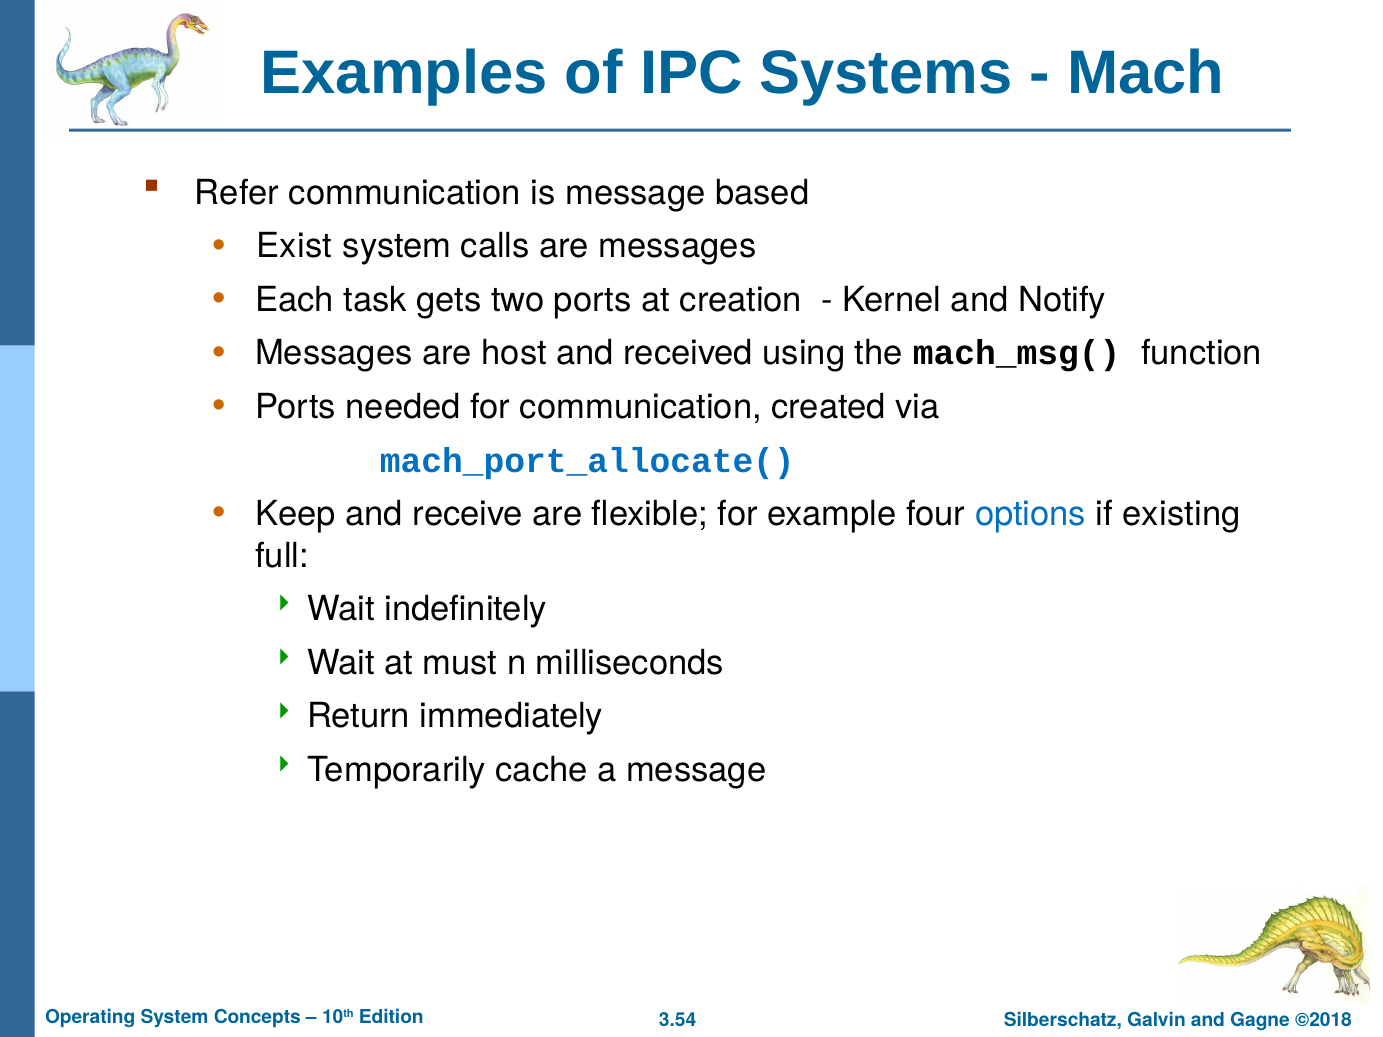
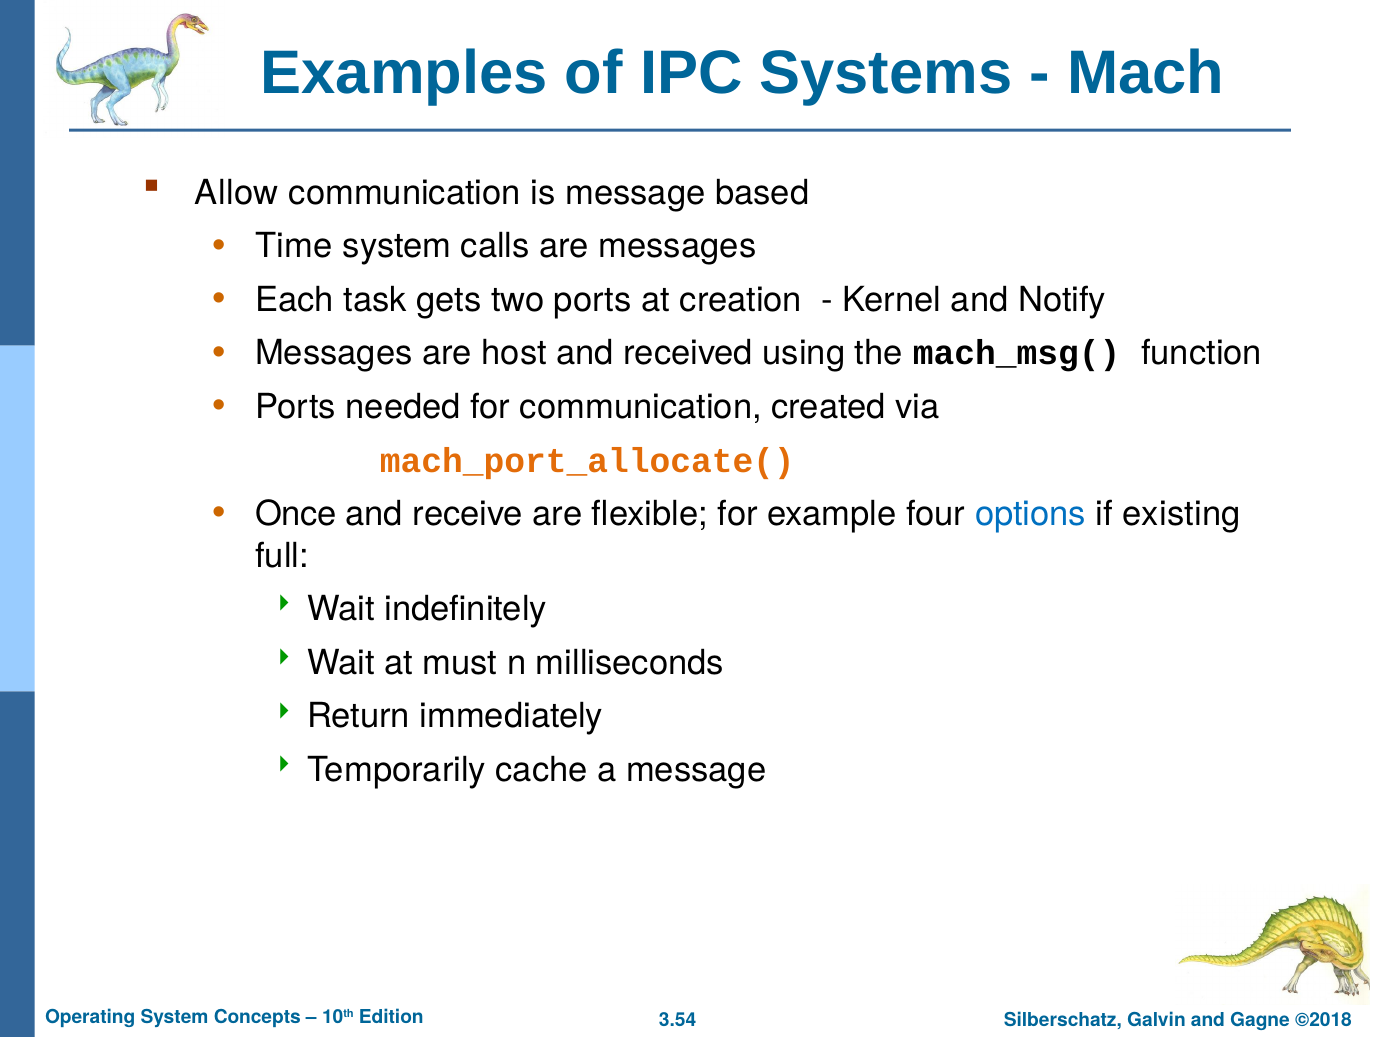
Refer: Refer -> Allow (237, 193)
Exist: Exist -> Time (294, 246)
mach_port_allocate( colour: blue -> orange (587, 461)
Keep: Keep -> Once (296, 514)
